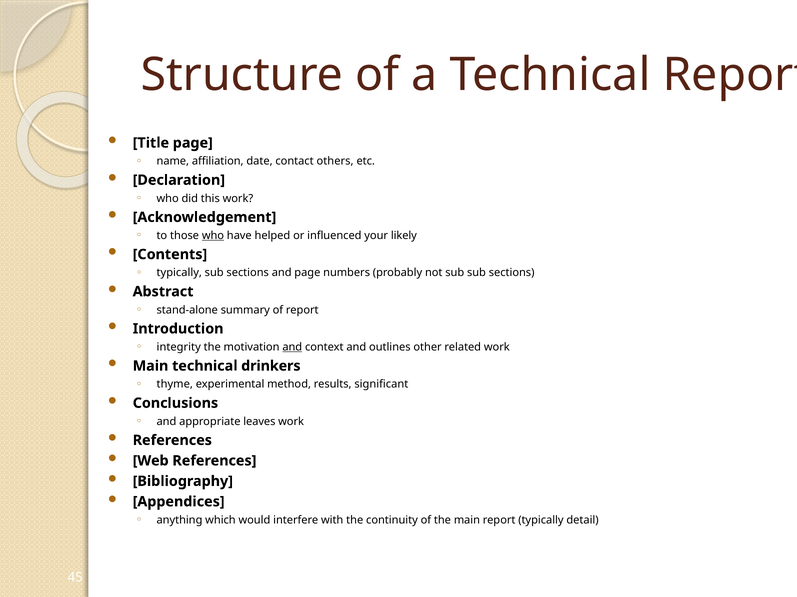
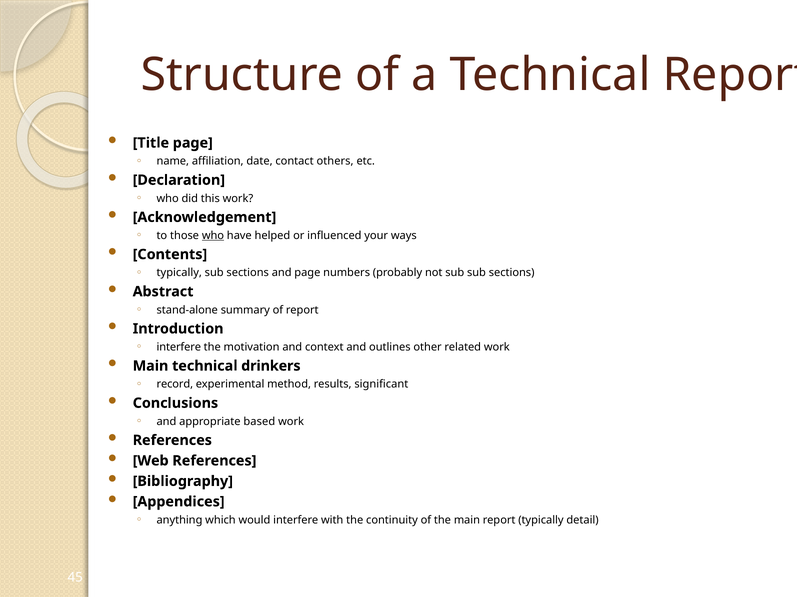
likely: likely -> ways (404, 236)
integrity: integrity -> interfere (179, 348)
and underline: present -> none (292, 348)
thyme: thyme -> record (175, 385)
leaves: leaves -> based (259, 422)
